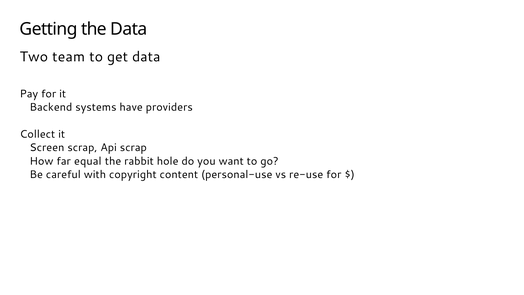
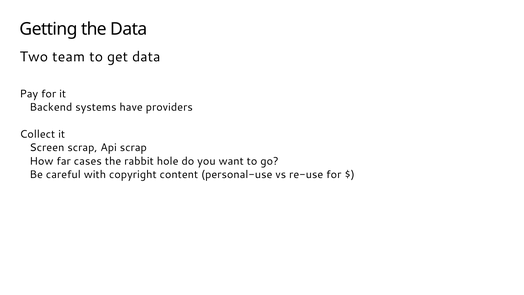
equal: equal -> cases (88, 161)
